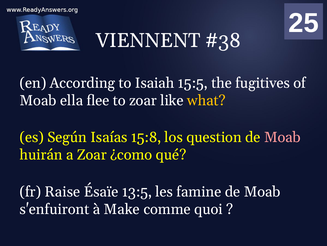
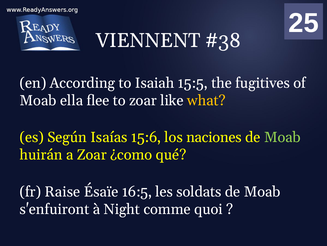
15:8: 15:8 -> 15:6 (146, 137)
question: question -> naciones (214, 137)
Moab colour: pink -> light green (282, 137)
13:5: 13:5 -> 16:5 (137, 191)
famine: famine -> soldats (199, 191)
Make: Make -> Night (122, 209)
